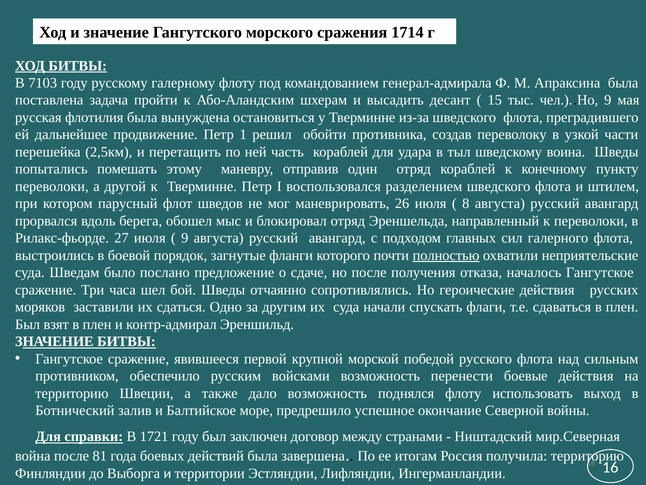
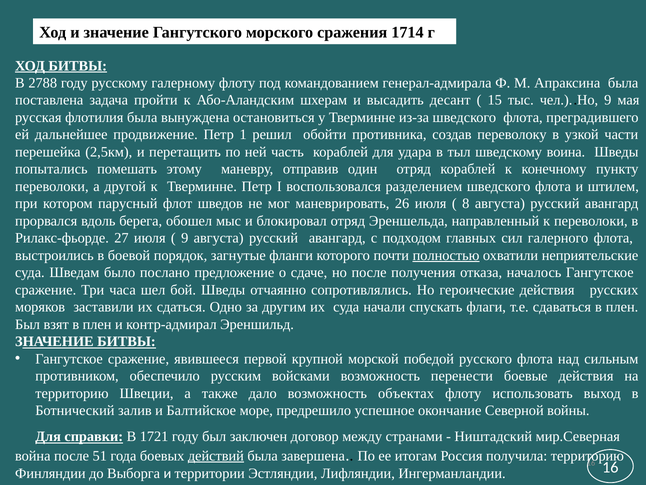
7103: 7103 -> 2788 (43, 83)
поднялся: поднялся -> объектах (406, 393)
81: 81 -> 51 (100, 455)
действий underline: none -> present (216, 455)
